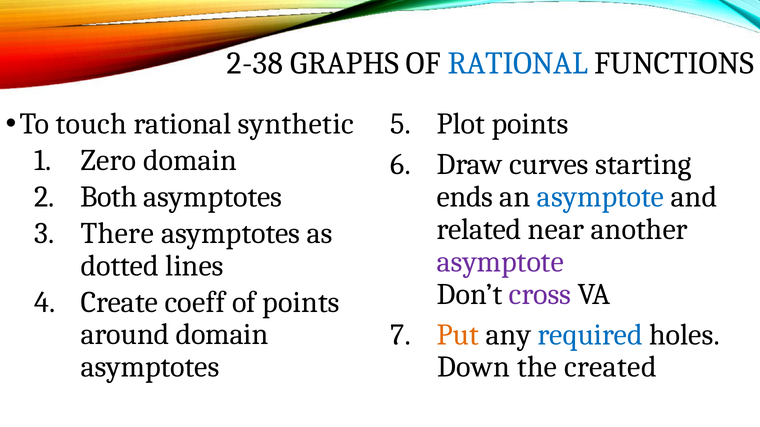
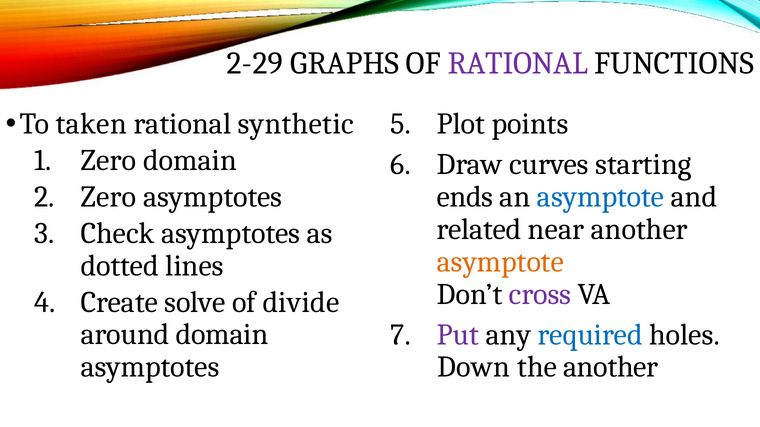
2-38: 2-38 -> 2-29 (255, 64)
RATIONAL colour: blue -> purple (518, 64)
touch: touch -> taken (91, 124)
Both: Both -> Zero (108, 197)
There: There -> Check (118, 234)
asymptote colour: purple -> orange (500, 262)
coeff: coeff -> solve (195, 302)
of points: points -> divide (301, 302)
Put colour: orange -> purple (458, 335)
the created: created -> another (611, 367)
